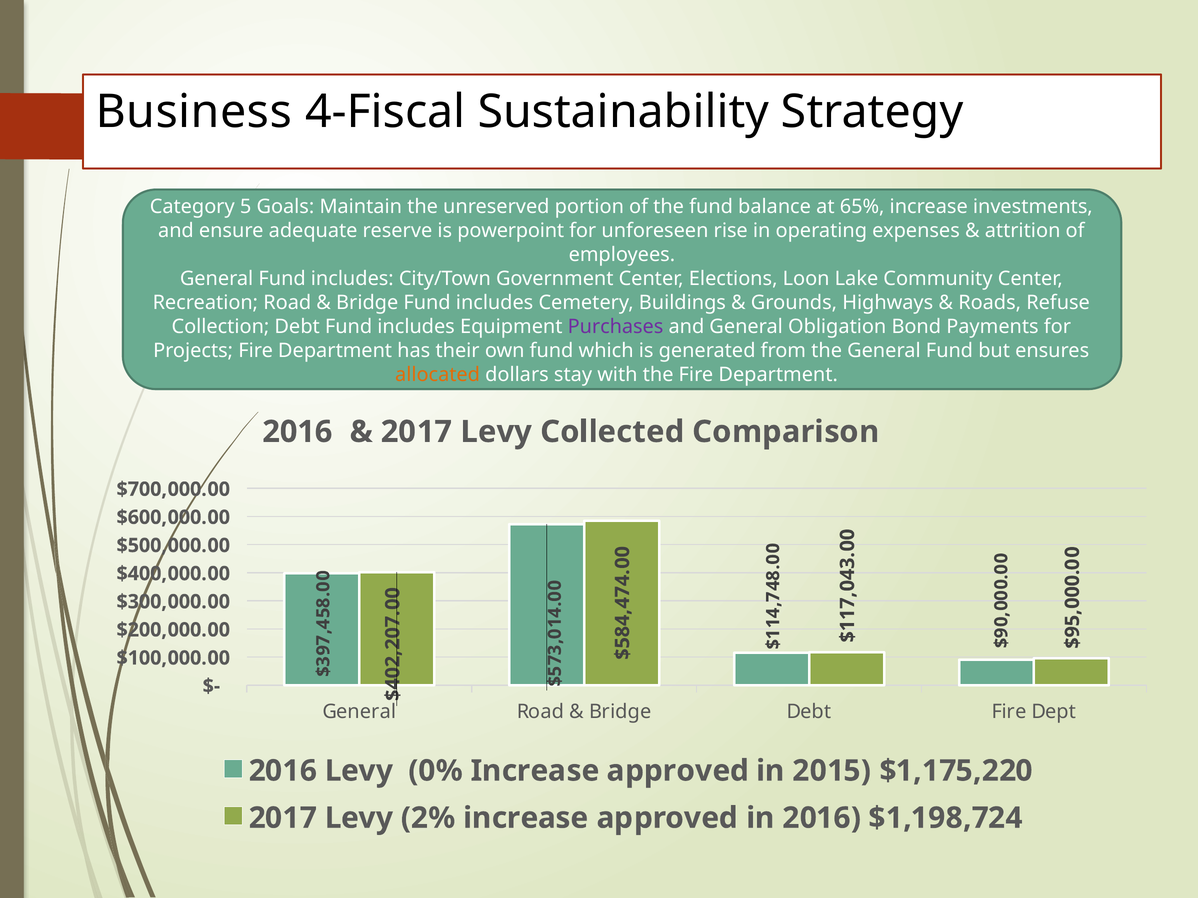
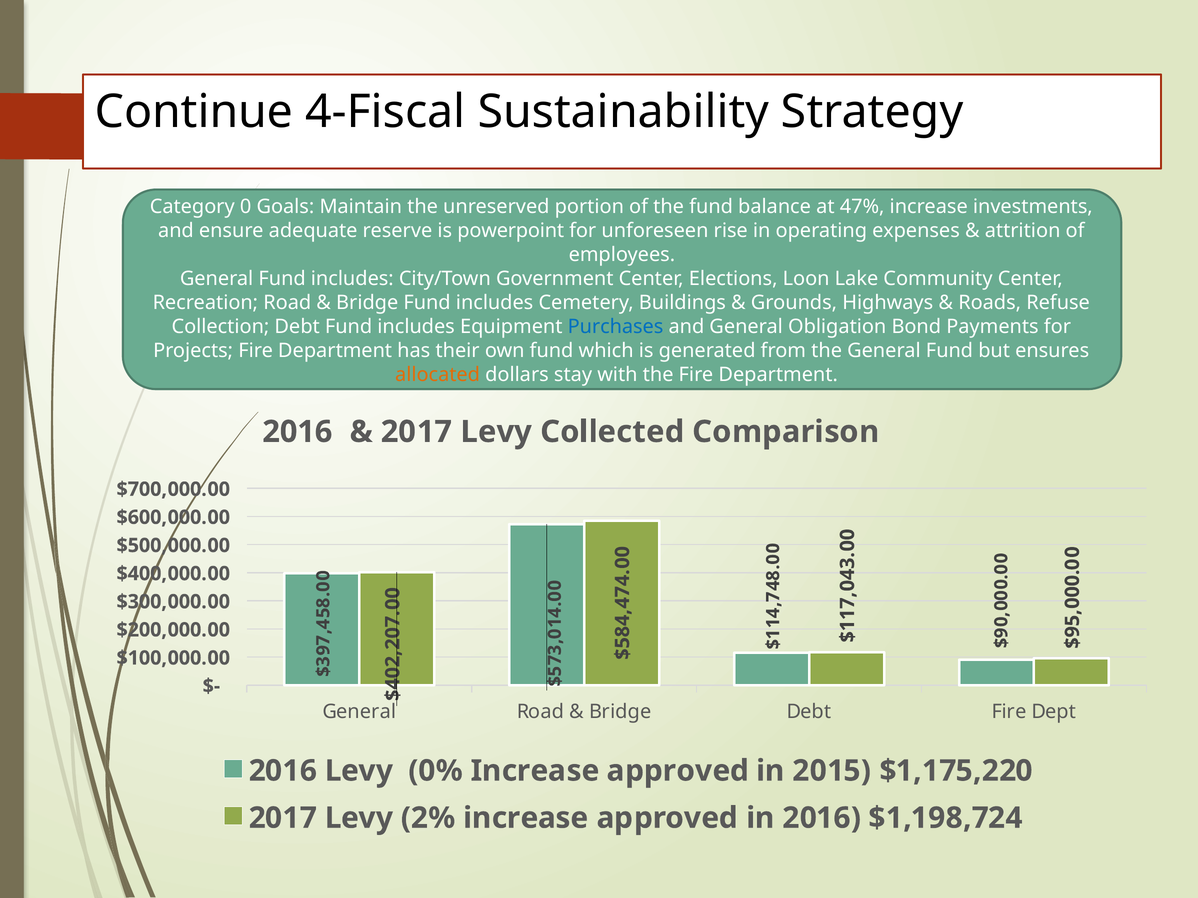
Business: Business -> Continue (194, 112)
Category 5: 5 -> 0 (246, 207)
65%: 65% -> 47% (862, 207)
Purchases colour: purple -> blue (615, 327)
